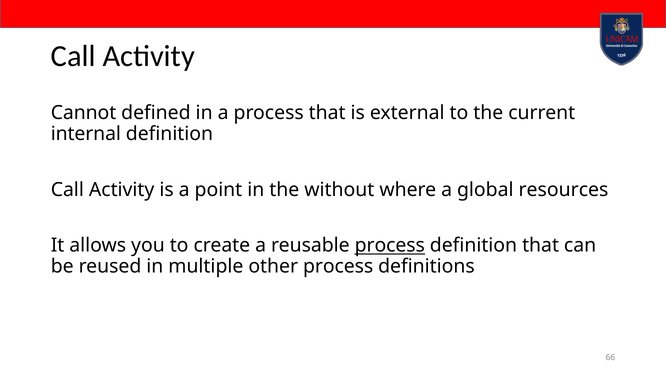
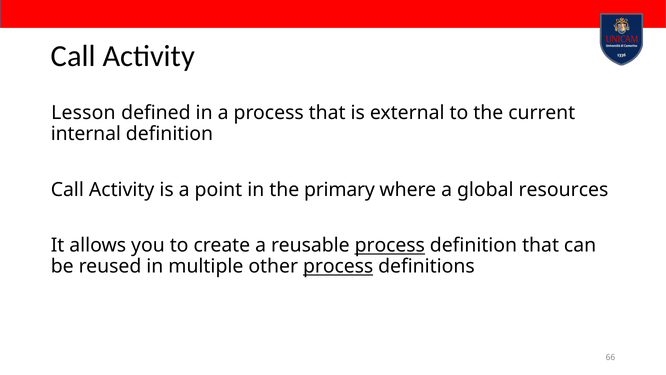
Cannot: Cannot -> Lesson (83, 113)
without: without -> primary (339, 189)
process underline: none -> present (338, 266)
